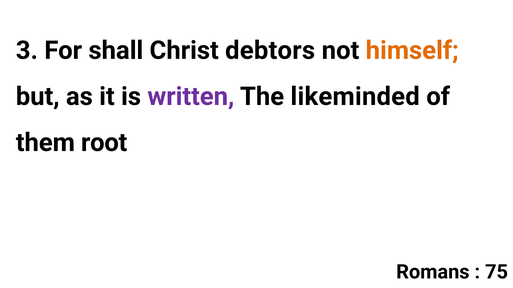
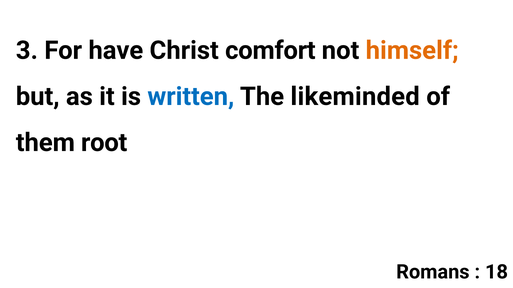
shall: shall -> have (116, 51)
debtors: debtors -> comfort (270, 51)
written colour: purple -> blue (191, 97)
75: 75 -> 18 (497, 272)
